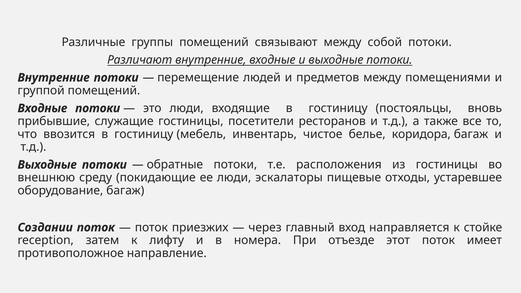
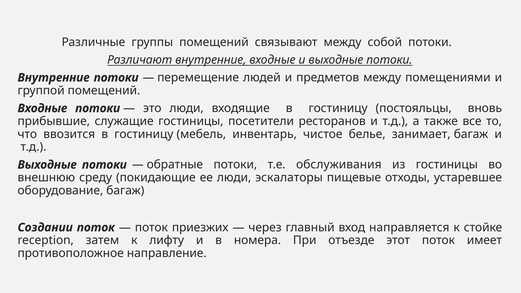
коридора: коридора -> занимает (421, 134)
расположения: расположения -> обслуживания (339, 165)
